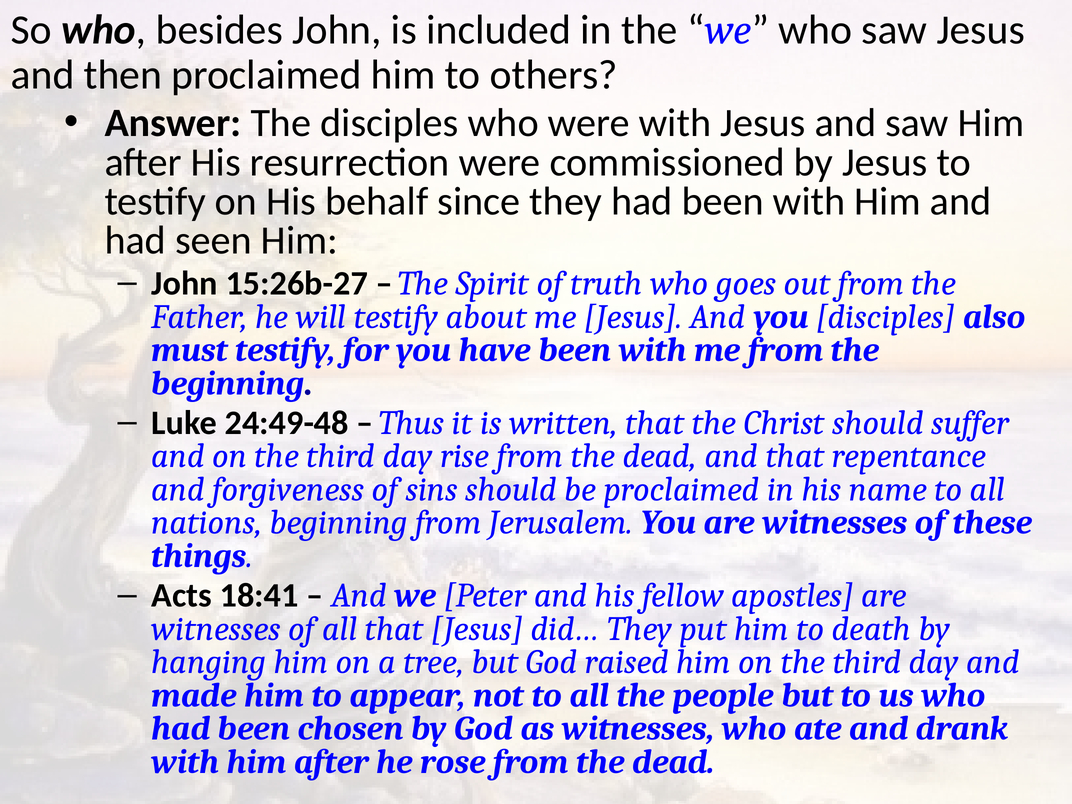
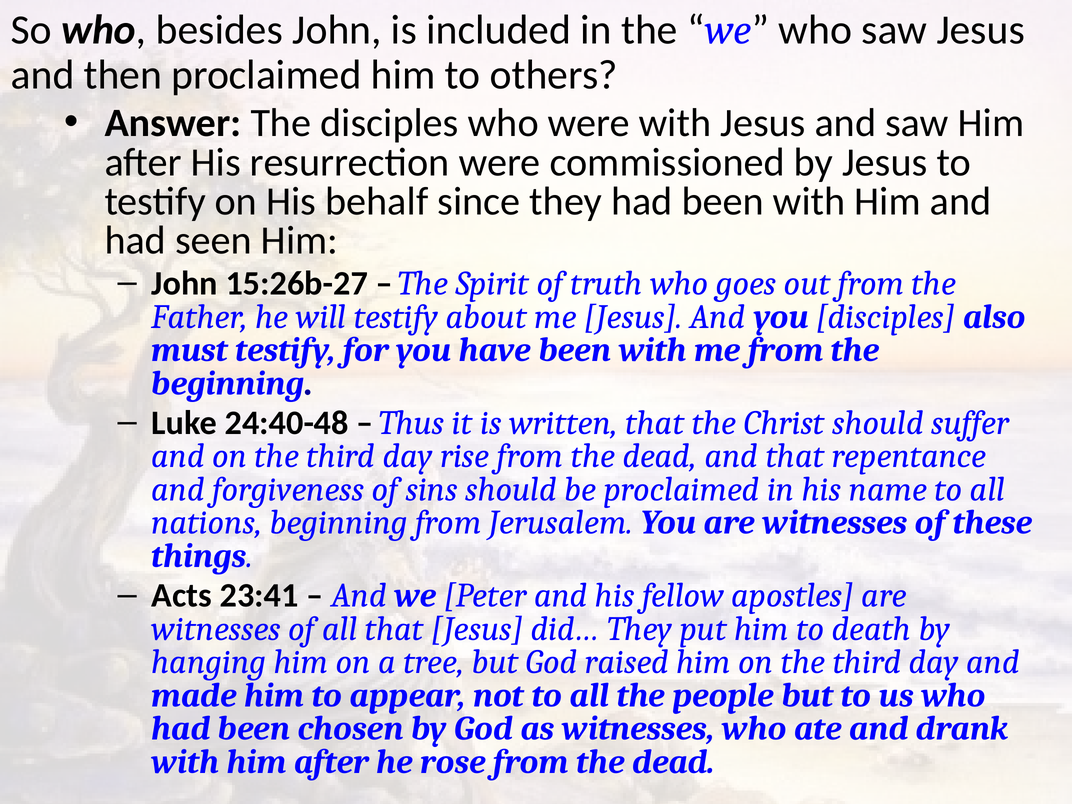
24:49-48: 24:49-48 -> 24:40-48 (287, 423)
18:41: 18:41 -> 23:41 (259, 596)
